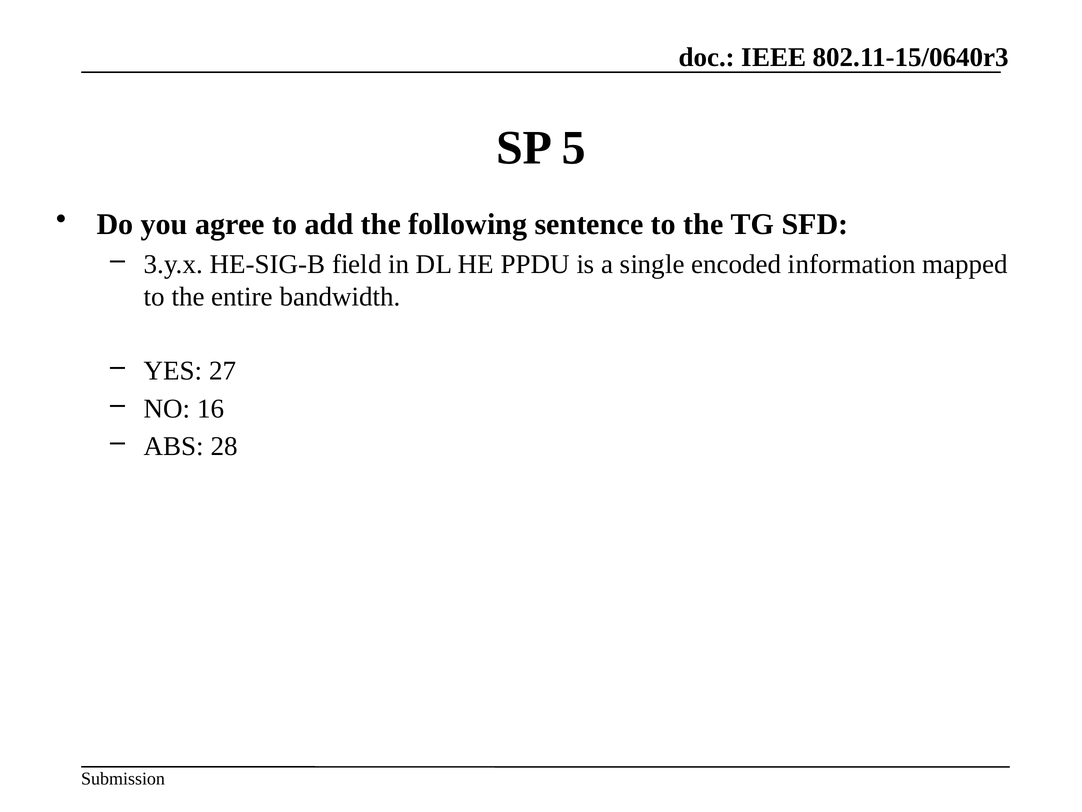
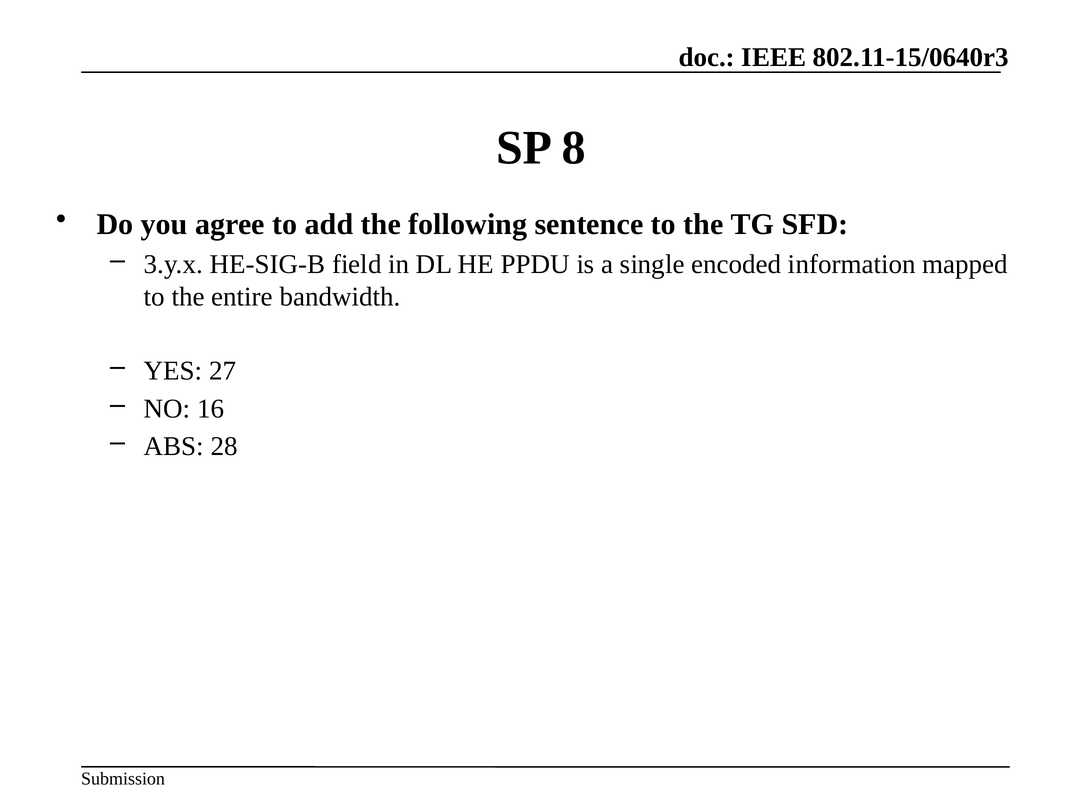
5: 5 -> 8 (574, 148)
